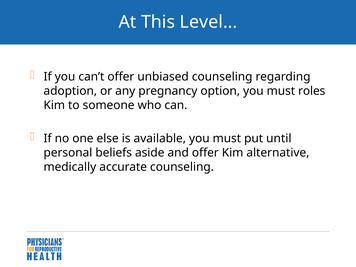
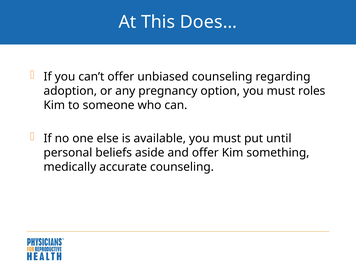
Level…: Level… -> Does… (208, 22)
alternative: alternative -> something (278, 153)
